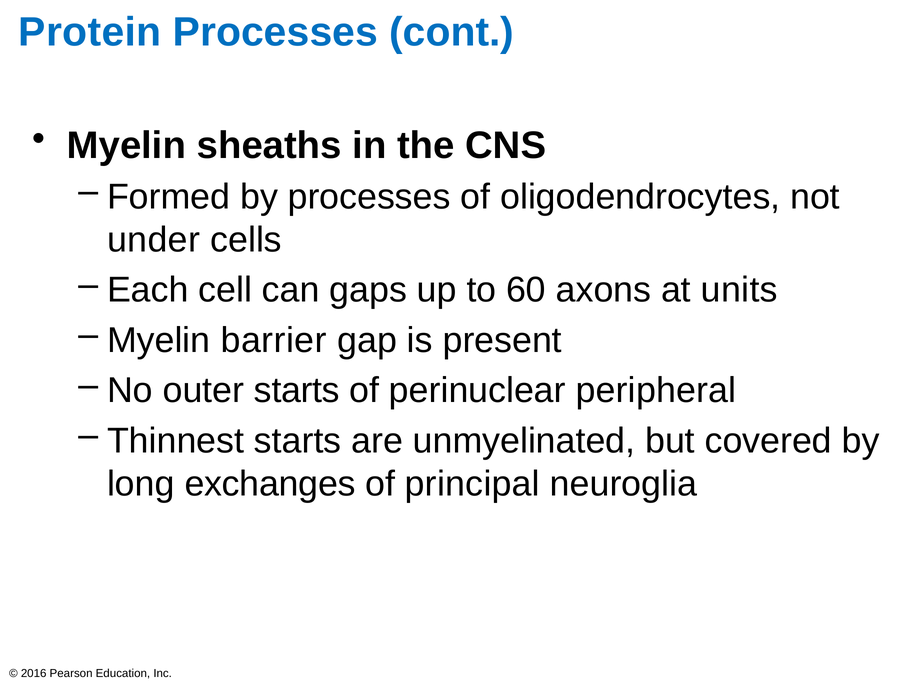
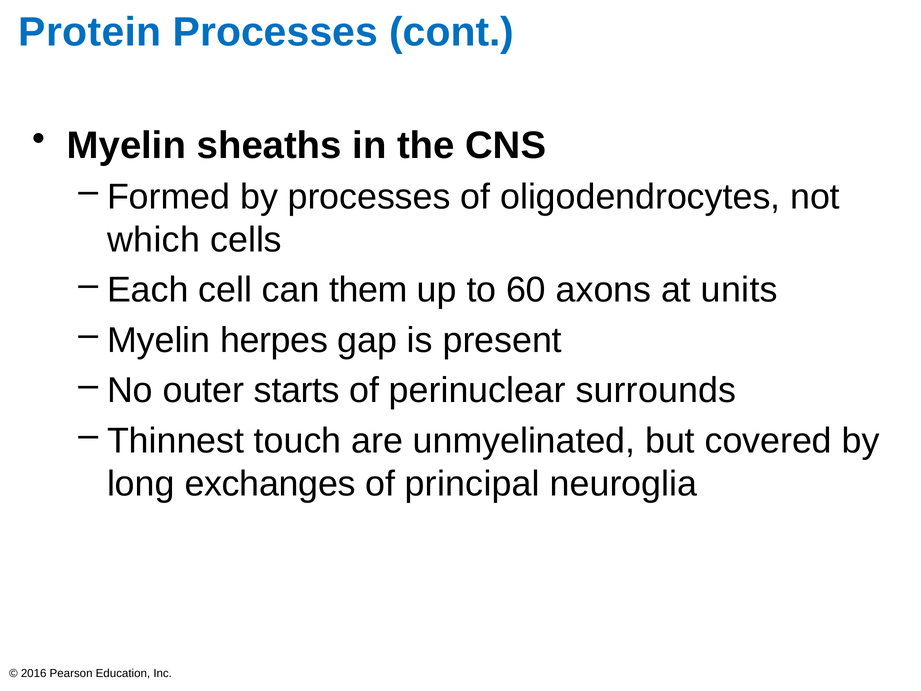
under: under -> which (154, 240)
gaps: gaps -> them (368, 290)
barrier: barrier -> herpes (274, 340)
peripheral: peripheral -> surrounds (656, 390)
Thinnest starts: starts -> touch (298, 441)
